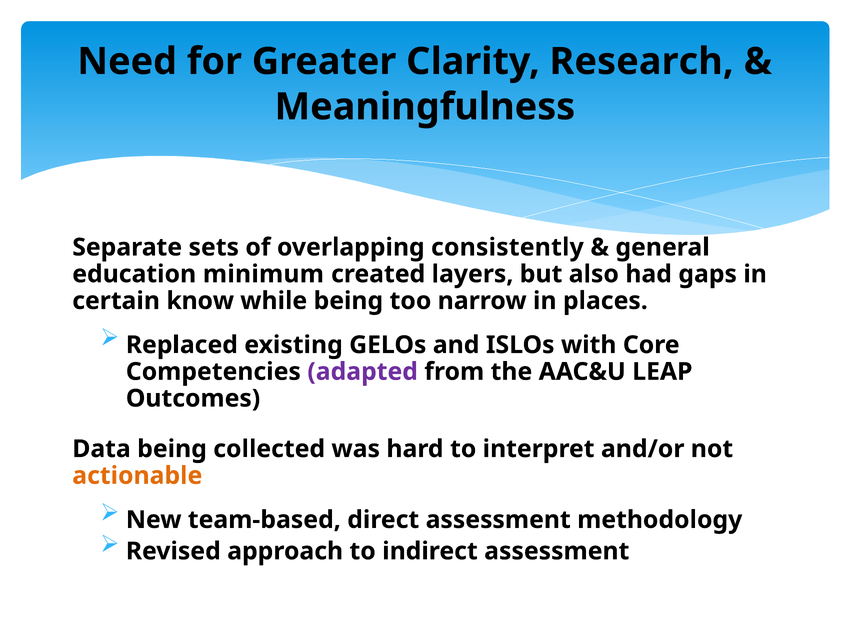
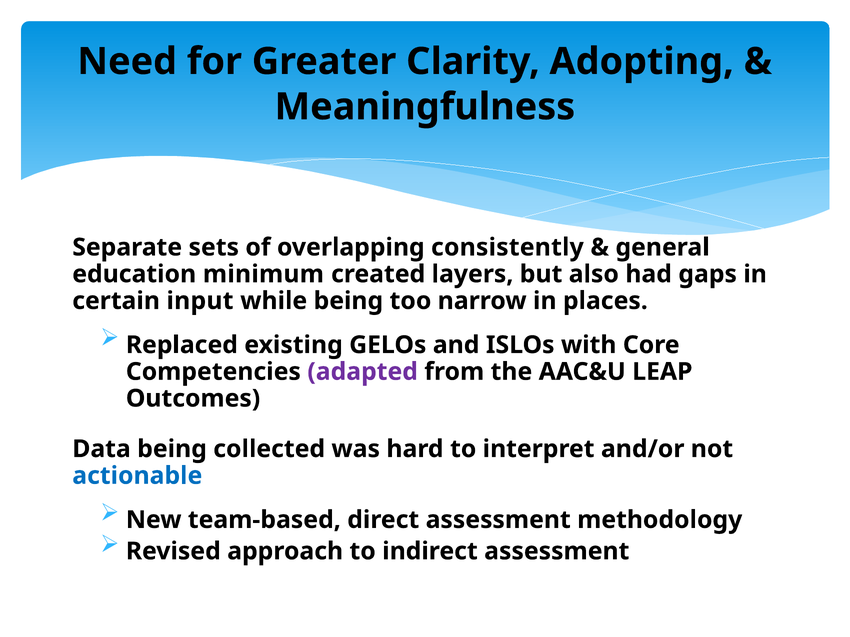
Research: Research -> Adopting (642, 62)
know: know -> input (200, 301)
actionable colour: orange -> blue (137, 476)
